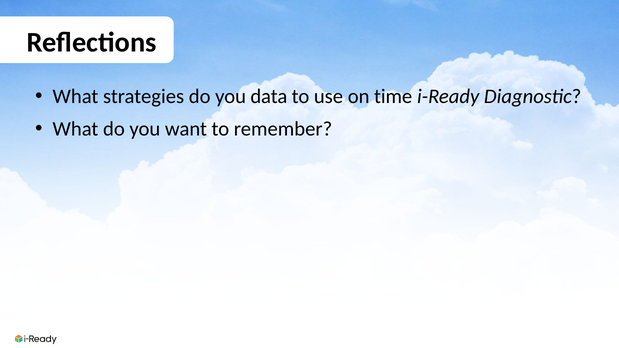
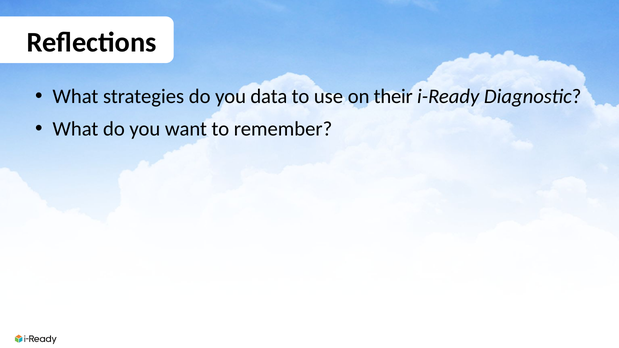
time: time -> their (393, 96)
